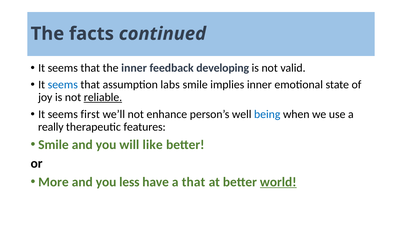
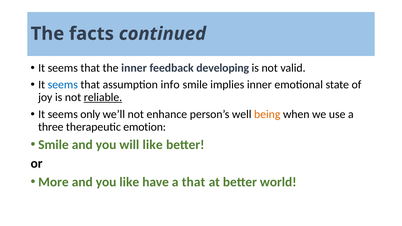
labs: labs -> info (170, 85)
first: first -> only (90, 114)
being colour: blue -> orange (267, 114)
really: really -> three (51, 127)
features: features -> emotion (145, 127)
you less: less -> like (129, 182)
world underline: present -> none (278, 182)
